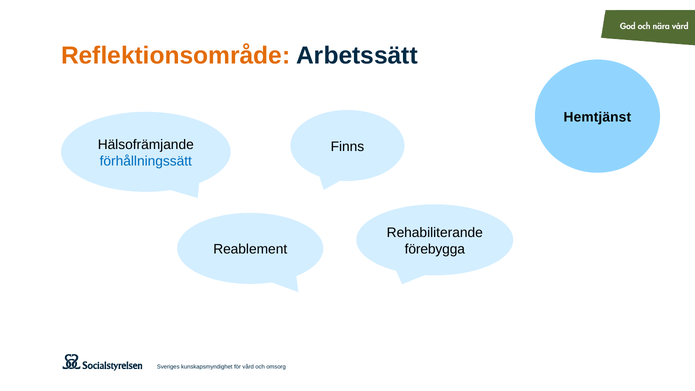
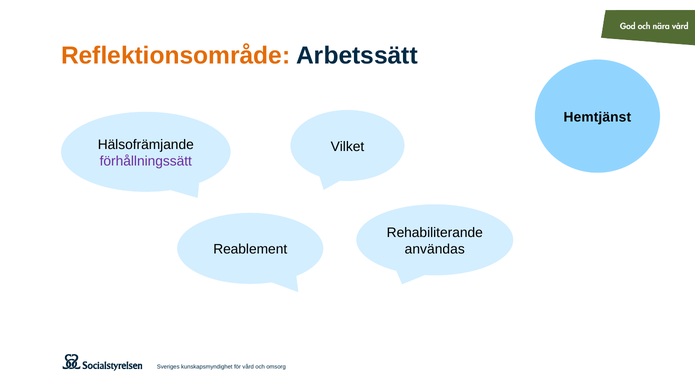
Finns: Finns -> Vilket (347, 146)
förhållningssätt colour: blue -> purple (146, 161)
förebygga: förebygga -> användas (435, 249)
